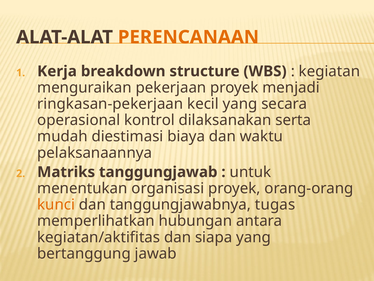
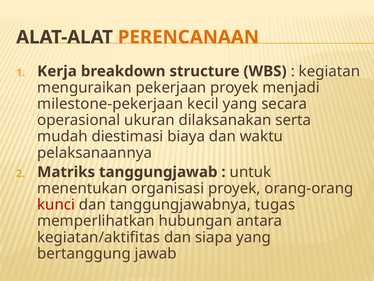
ringkasan-pekerjaan: ringkasan-pekerjaan -> milestone-pekerjaan (110, 104)
kontrol: kontrol -> ukuran (149, 120)
kunci colour: orange -> red (56, 204)
